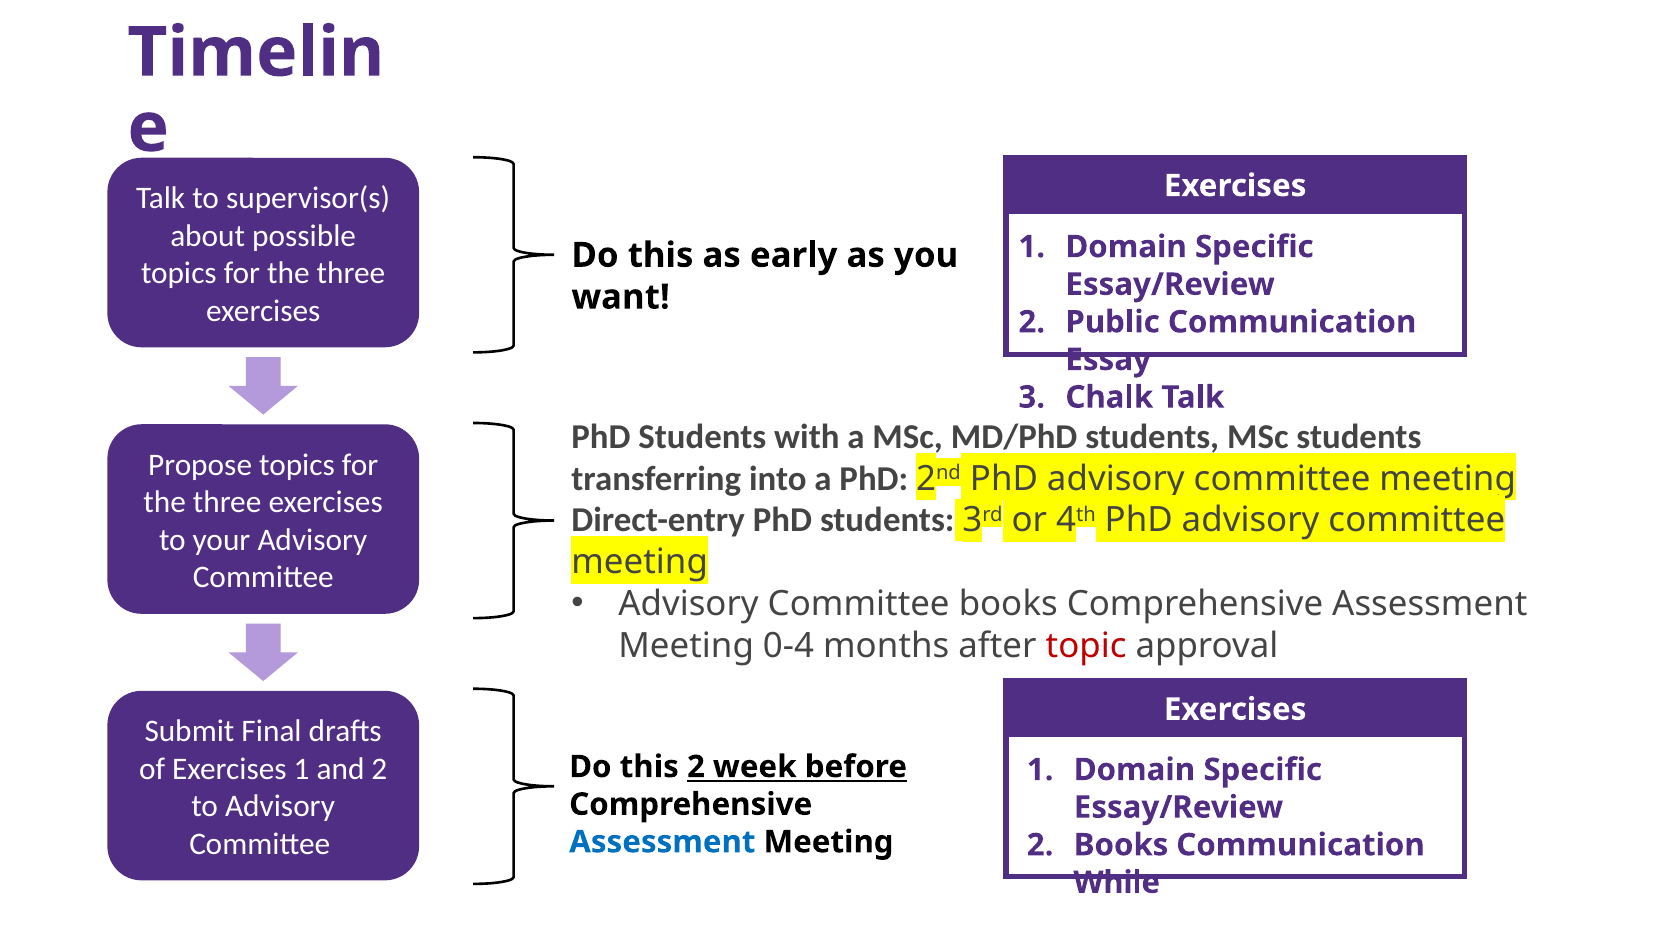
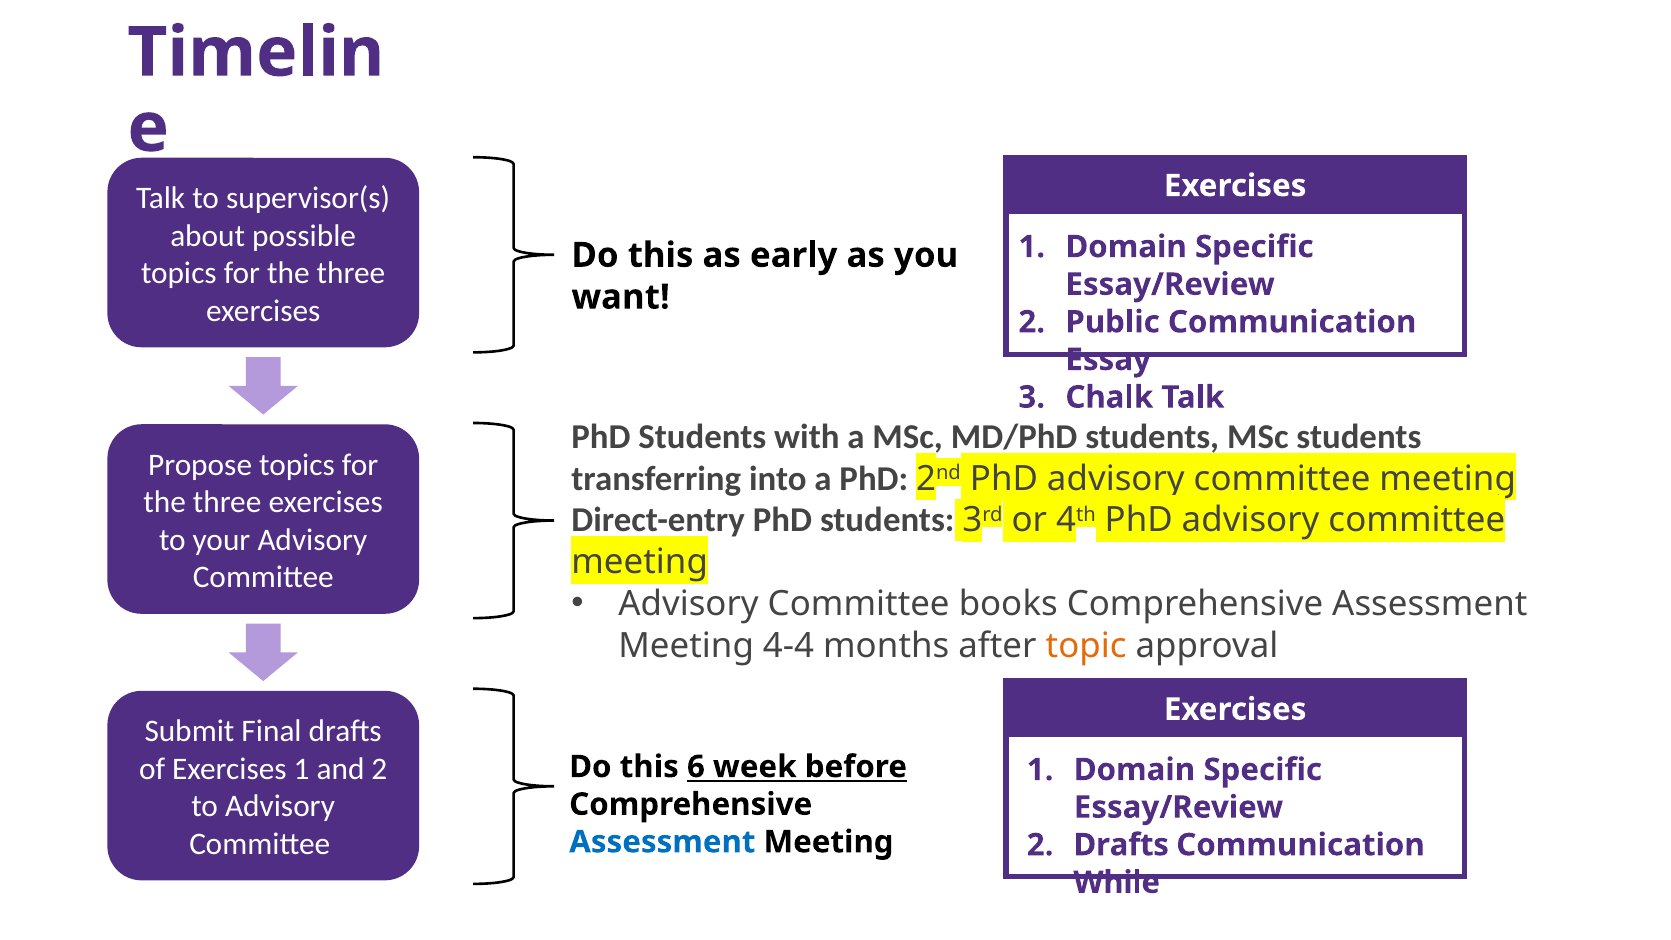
0-4: 0-4 -> 4-4 (789, 646)
topic colour: red -> orange (1086, 646)
this 2: 2 -> 6 (696, 767)
2 Books: Books -> Drafts (1121, 845)
